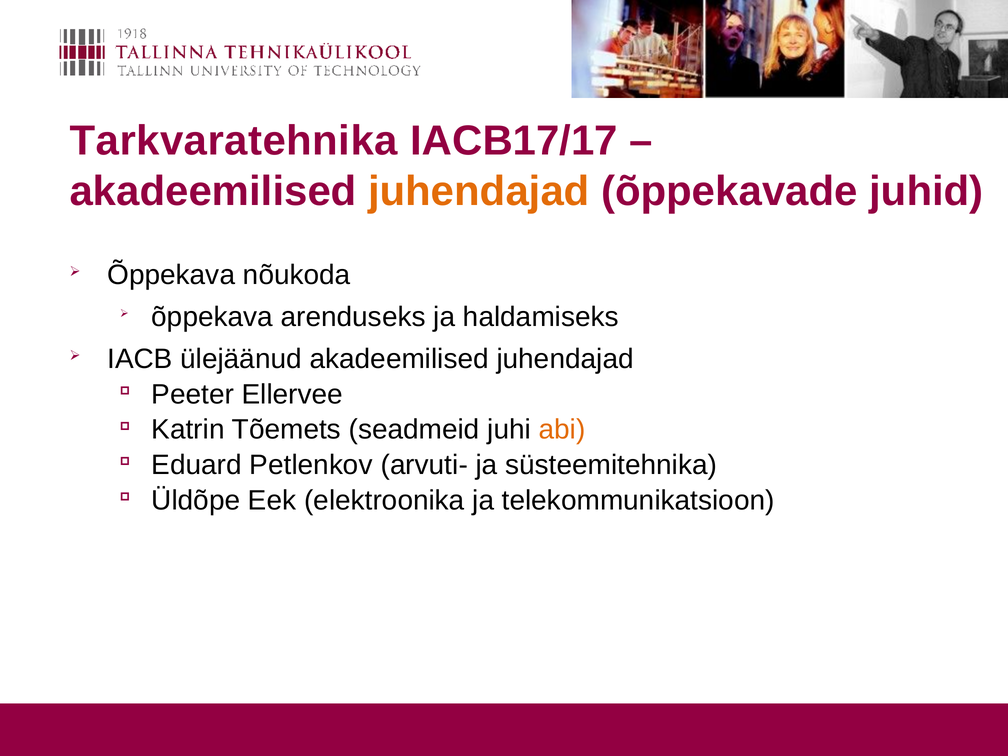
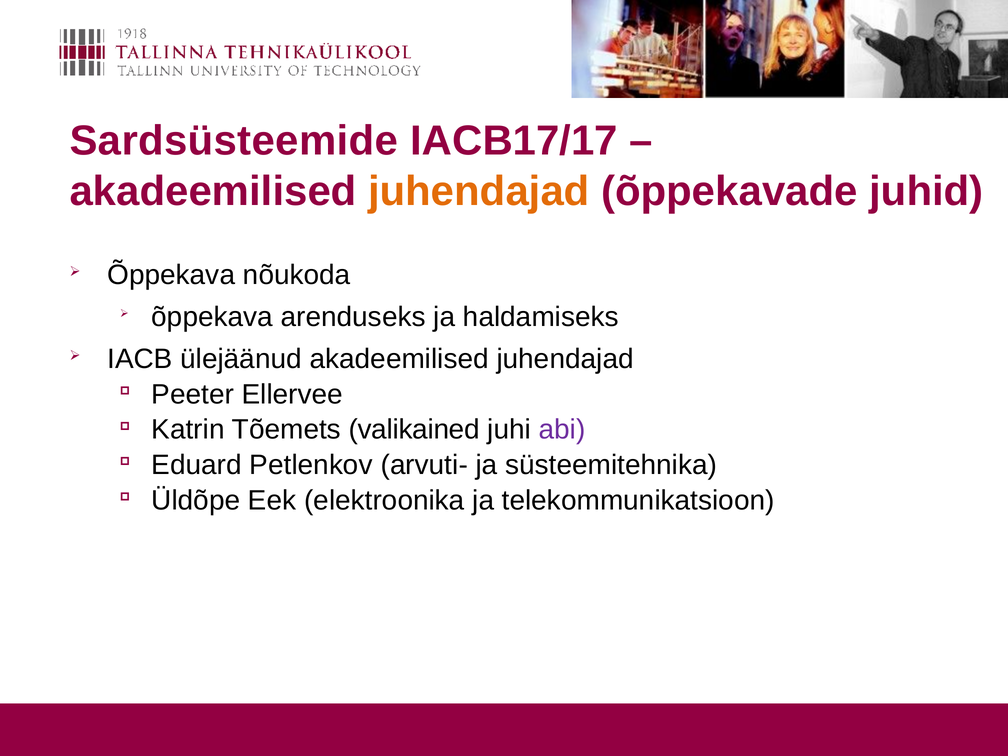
Tarkvaratehnika: Tarkvaratehnika -> Sardsüsteemide (234, 141)
seadmeid: seadmeid -> valikained (414, 430)
abi colour: orange -> purple (562, 430)
